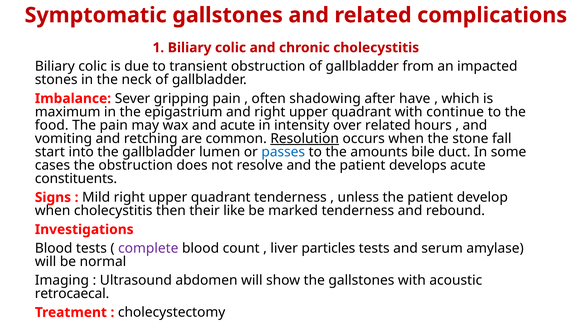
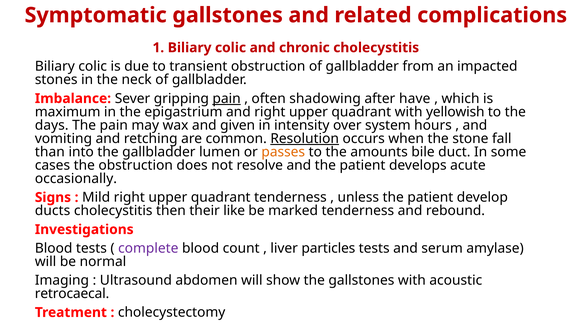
pain underline: none -> present (227, 98)
continue: continue -> yellowish (455, 112)
food: food -> days (52, 125)
and acute: acute -> given (238, 125)
over related: related -> system (388, 125)
start: start -> than (50, 152)
passes colour: blue -> orange (283, 152)
constituents: constituents -> occasionally (76, 179)
when: when -> ducts (53, 211)
